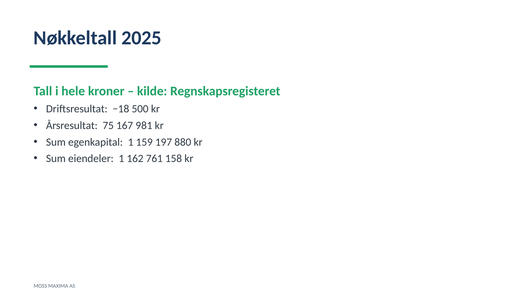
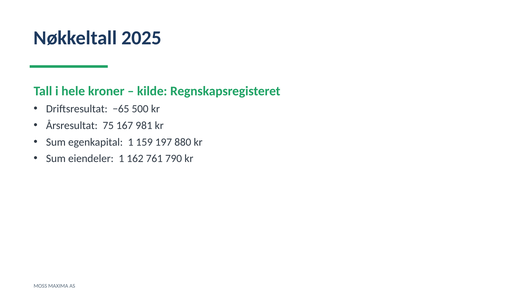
−18: −18 -> −65 (121, 109)
158: 158 -> 790 (174, 158)
